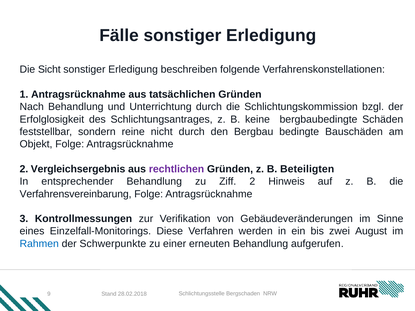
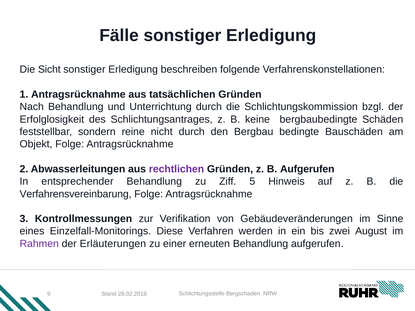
Vergleichsergebnis: Vergleichsergebnis -> Abwasserleitungen (78, 169)
B Beteiligten: Beteiligten -> Aufgerufen (307, 169)
Ziff 2: 2 -> 5 (252, 182)
Rahmen colour: blue -> purple (39, 244)
Schwerpunkte: Schwerpunkte -> Erläuterungen (113, 244)
